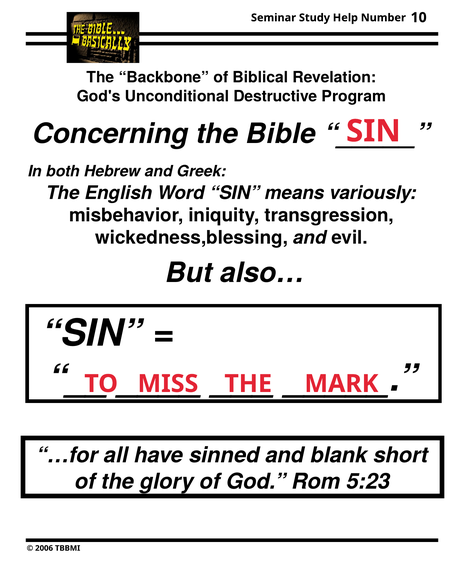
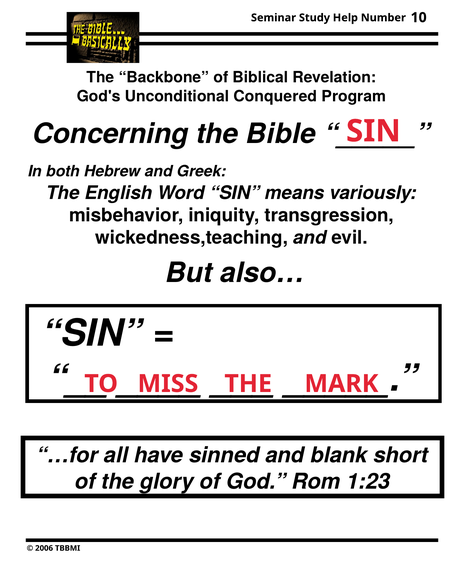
Destructive: Destructive -> Conquered (275, 96)
wickedness,blessing: wickedness,blessing -> wickedness,teaching (192, 238)
5:23: 5:23 -> 1:23 (368, 482)
